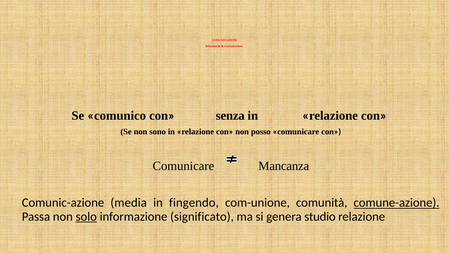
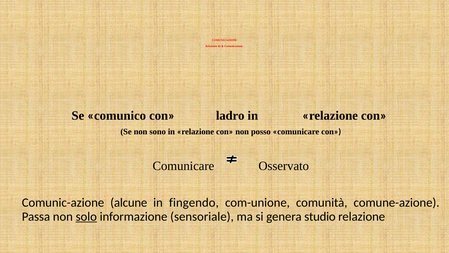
senza: senza -> ladro (230, 116)
Mancanza: Mancanza -> Osservato (284, 166)
media: media -> alcune (129, 202)
comune-azione underline: present -> none (397, 202)
significato: significato -> sensoriale (202, 216)
